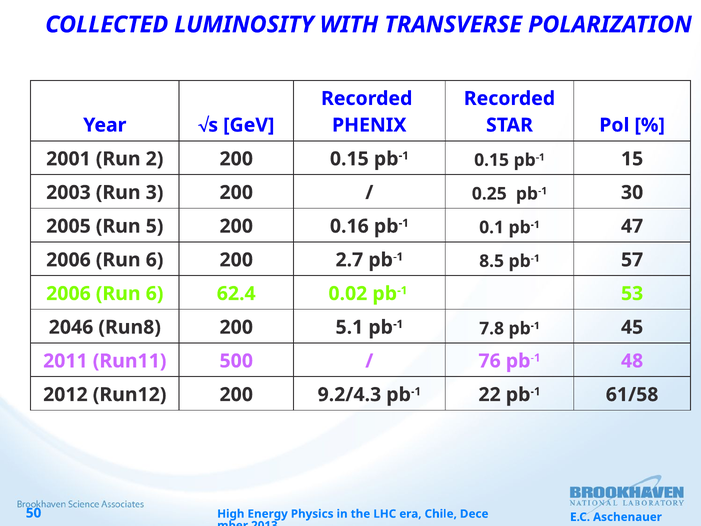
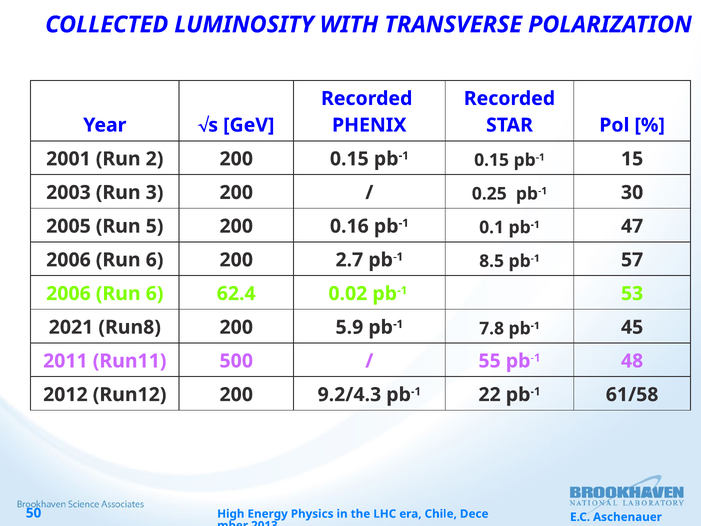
2046: 2046 -> 2021 (71, 327)
5.1: 5.1 -> 5.9 (349, 327)
76: 76 -> 55 (490, 361)
